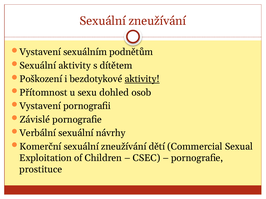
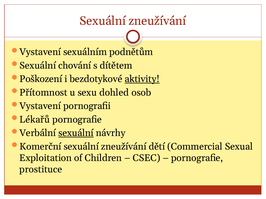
Sexuální aktivity: aktivity -> chování (75, 66)
Závislé: Závislé -> Lékařů (35, 120)
sexuální underline: none -> present (76, 133)
